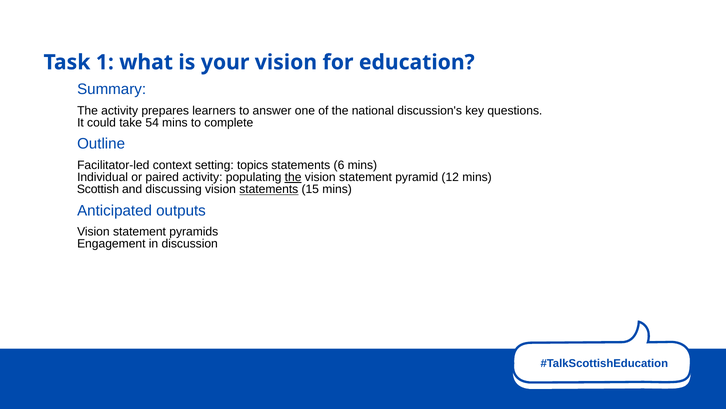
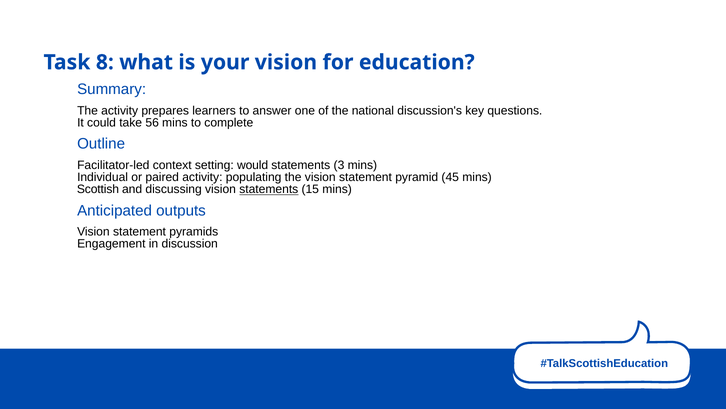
1: 1 -> 8 (105, 62)
54: 54 -> 56 (152, 123)
topics: topics -> would (253, 165)
6: 6 -> 3 (339, 165)
the underline: present -> none (293, 177)
12: 12 -> 45 (450, 177)
